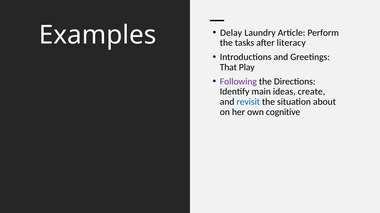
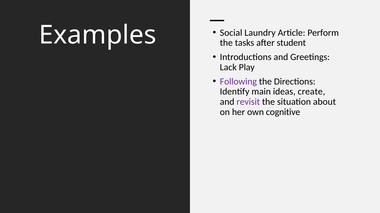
Delay: Delay -> Social (231, 33)
literacy: literacy -> student (291, 43)
That: That -> Lack (228, 67)
revisit colour: blue -> purple (248, 102)
